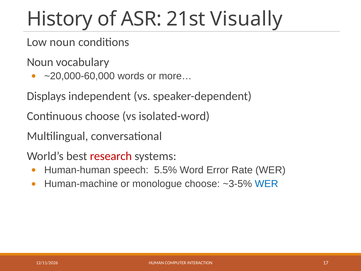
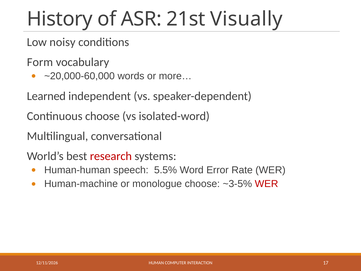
Low noun: noun -> noisy (62, 42)
Noun: Noun -> Form (40, 62)
Displays: Displays -> Learned (46, 96)
WER colour: blue -> red (267, 184)
